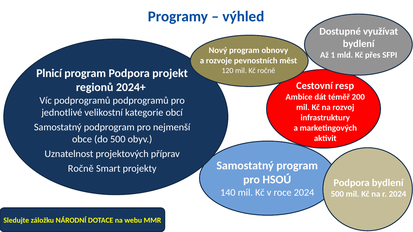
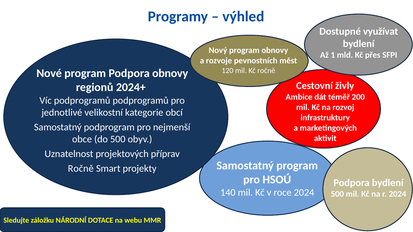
Plnicí: Plnicí -> Nové (49, 73)
Podpora projekt: projekt -> obnovy (170, 73)
resp: resp -> živly (345, 86)
